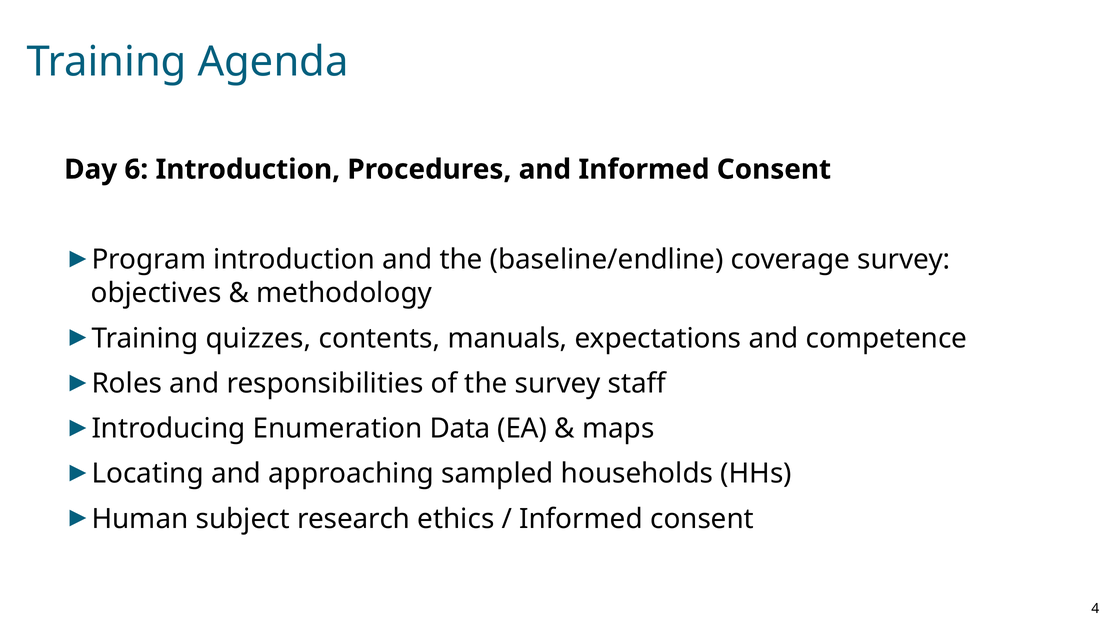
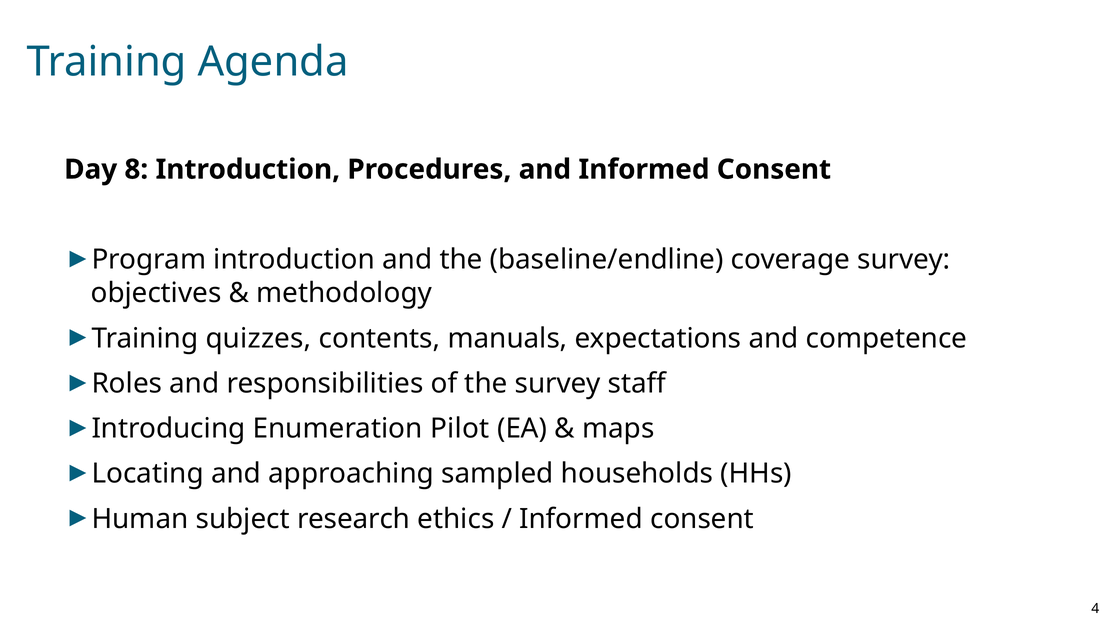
6: 6 -> 8 (136, 169)
Data: Data -> Pilot (460, 428)
